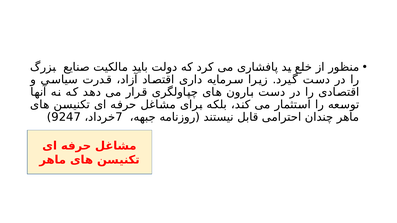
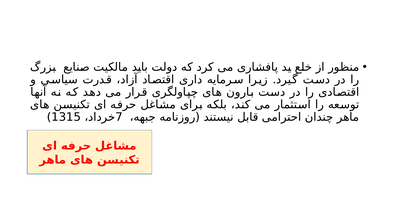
9247: 9247 -> 1315 (66, 117)
